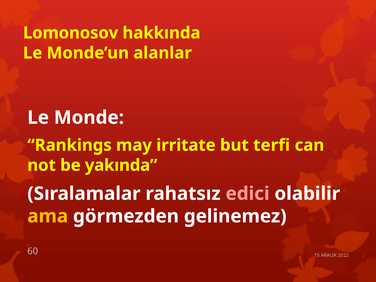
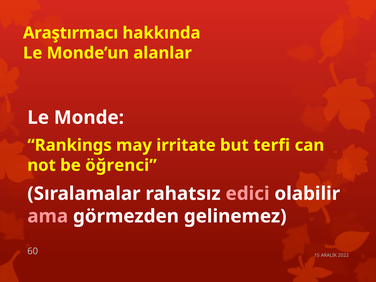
Lomonosov: Lomonosov -> Araştırmacı (71, 33)
yakında: yakında -> öğrenci (121, 165)
ama colour: yellow -> pink (48, 216)
